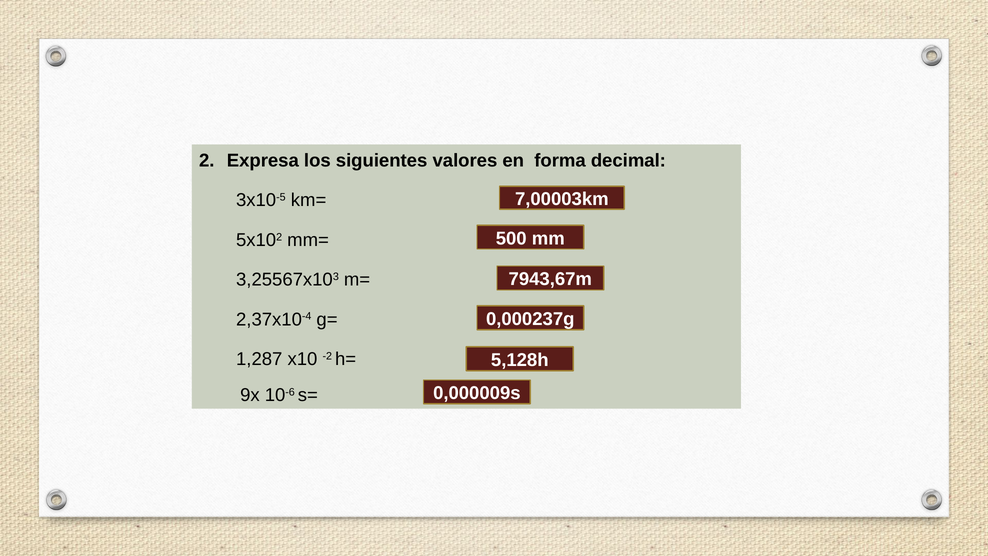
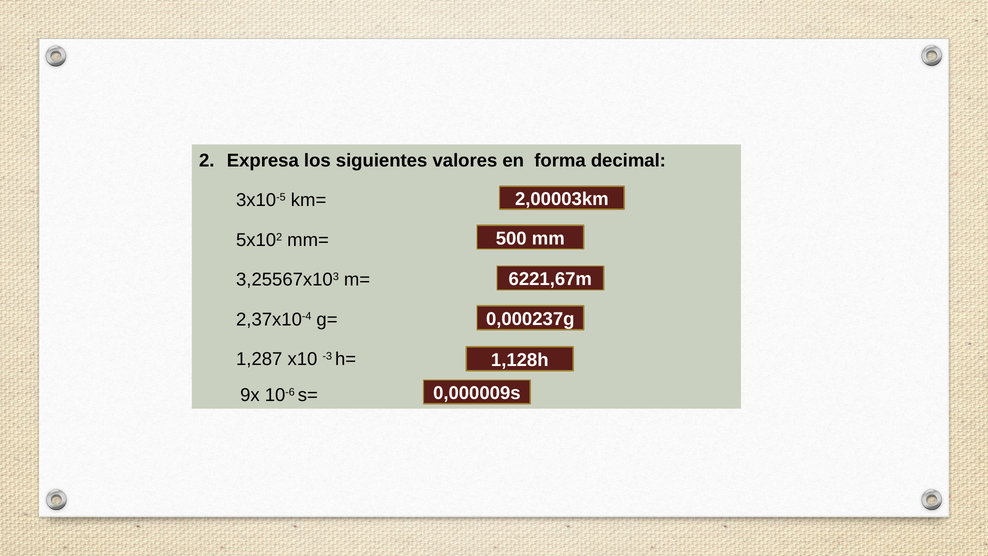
7,00003km: 7,00003km -> 2,00003km (562, 199)
7943,67m: 7943,67m -> 6221,67m (550, 279)
-2: -2 -> -3 (327, 356)
5,128h: 5,128h -> 1,128h (520, 360)
